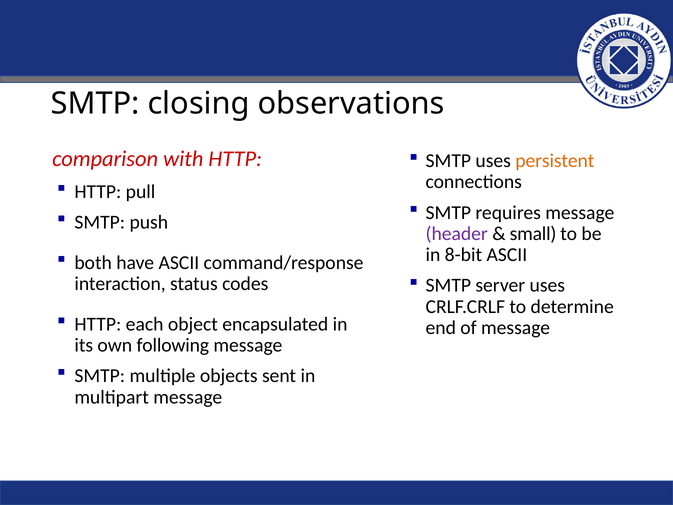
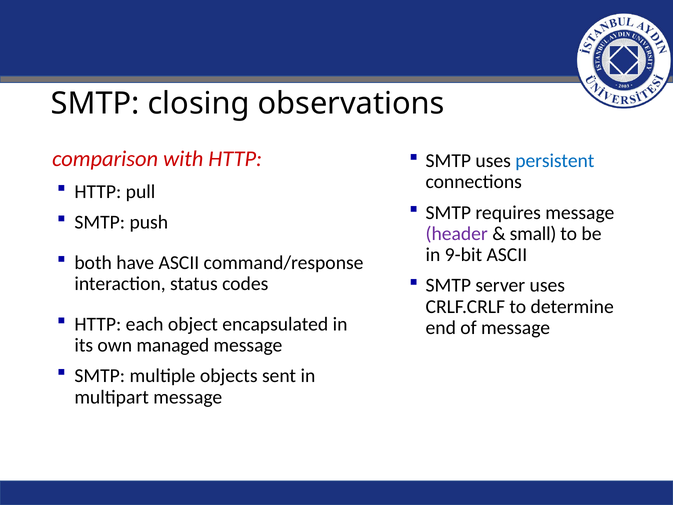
persistent colour: orange -> blue (555, 161)
8-bit: 8-bit -> 9-bit (463, 255)
following: following -> managed (173, 345)
